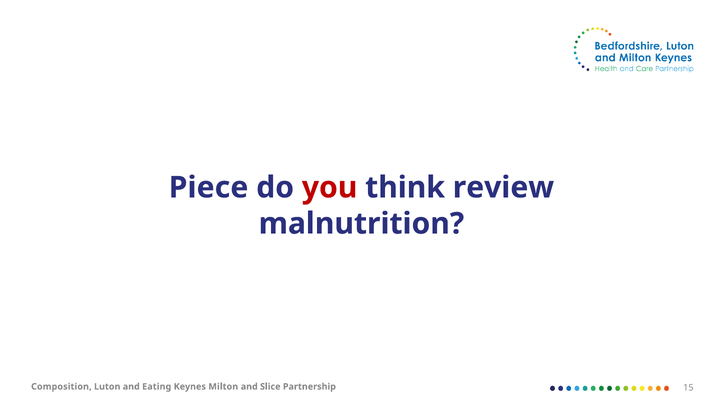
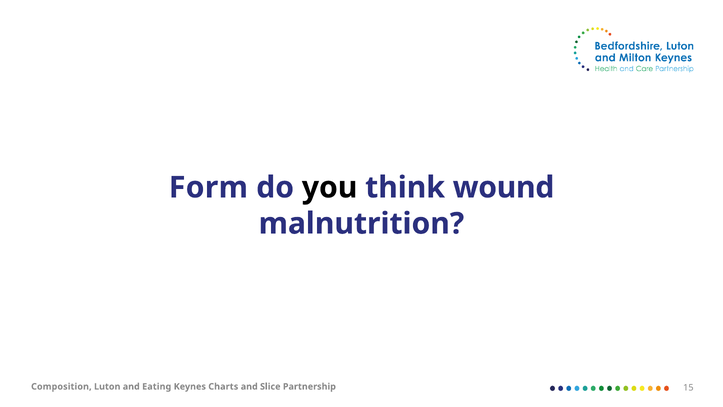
Piece: Piece -> Form (208, 187)
you colour: red -> black (330, 187)
review: review -> wound (504, 187)
Milton: Milton -> Charts (223, 386)
